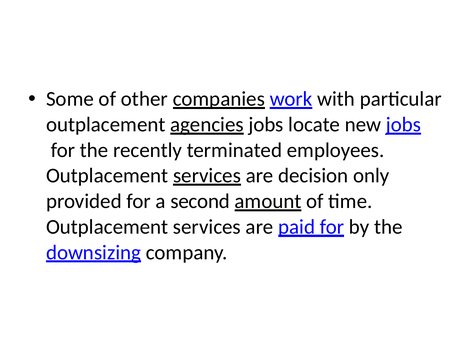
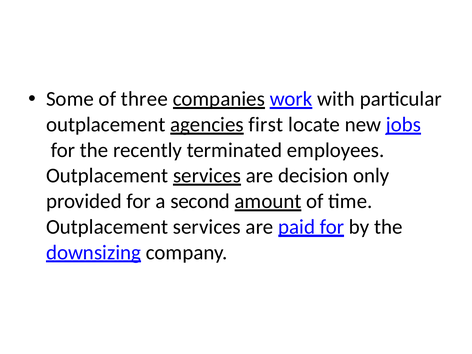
other: other -> three (144, 99)
jobs: jobs -> first (266, 125)
